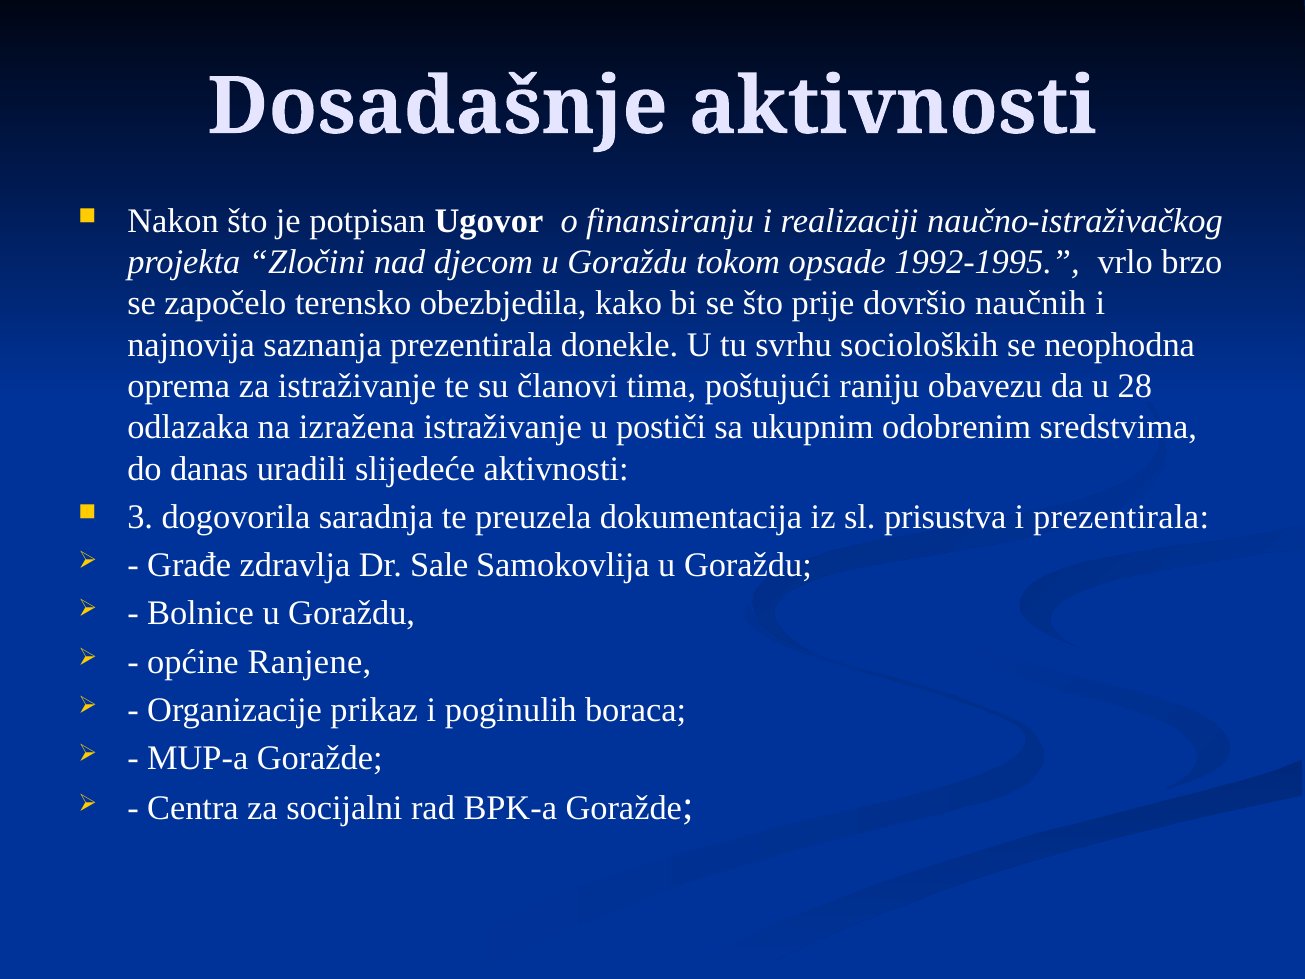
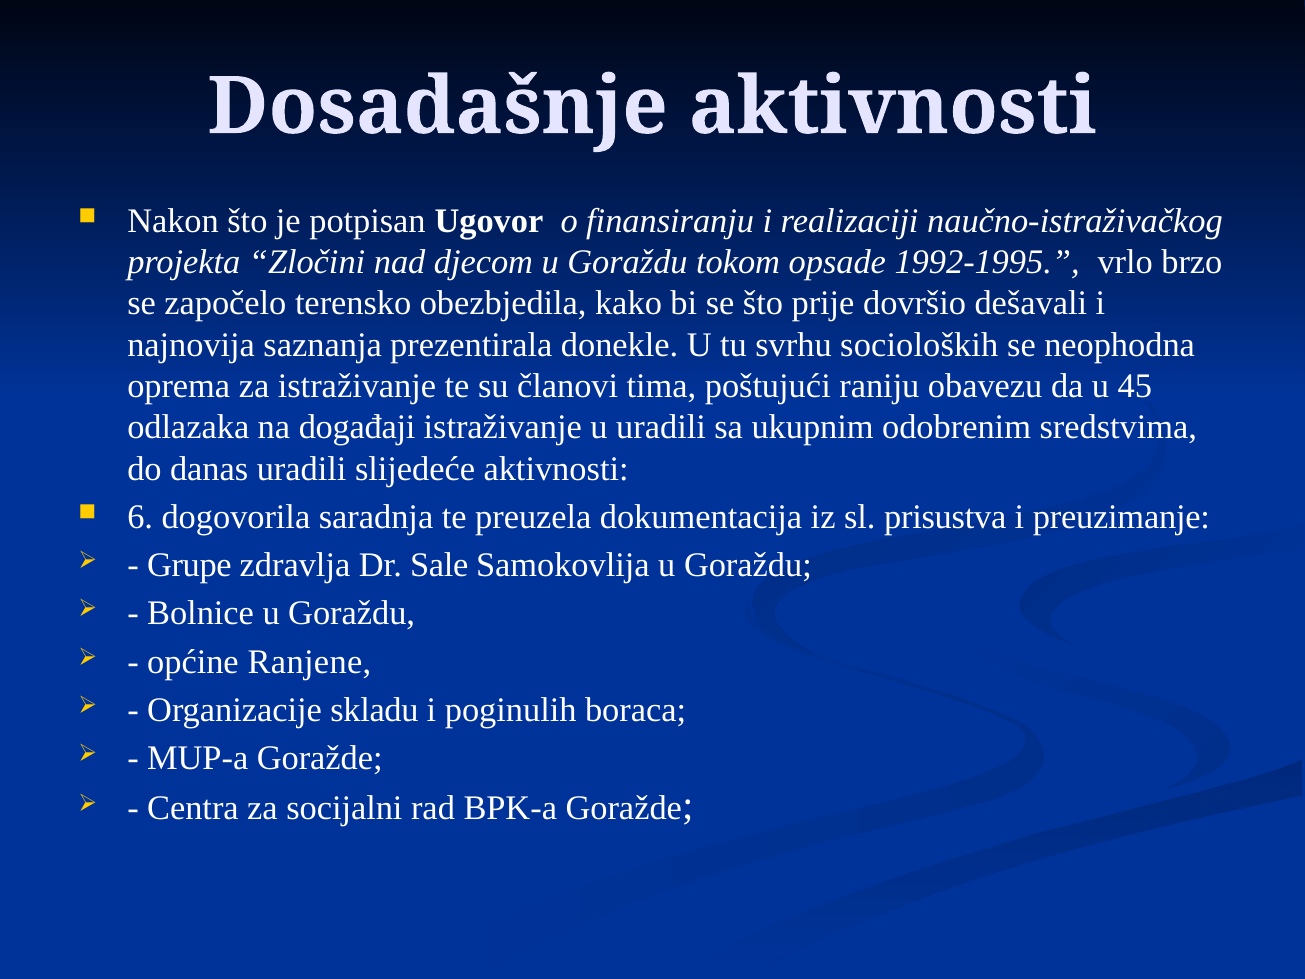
naučnih: naučnih -> dešavali (1031, 304)
28: 28 -> 45 (1135, 386)
izražena: izražena -> događaji (357, 427)
u postiči: postiči -> uradili (661, 427)
3: 3 -> 6 (140, 517)
i prezentirala: prezentirala -> preuzimanje (1121, 517)
Građe: Građe -> Grupe (189, 565)
prikaz: prikaz -> skladu (374, 710)
